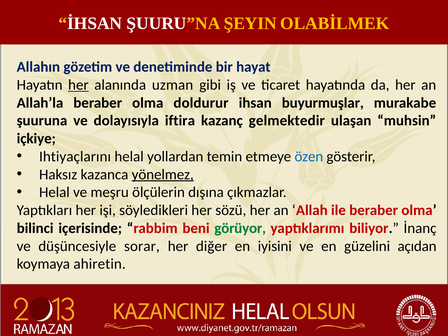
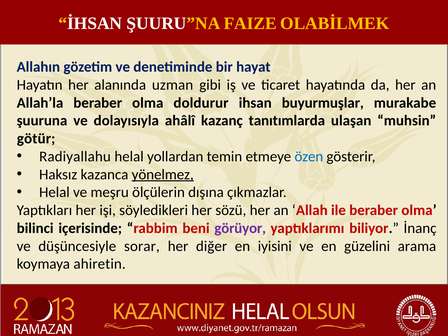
ŞEYIN: ŞEYIN -> FAIZE (250, 23)
her underline: present -> none (78, 85)
iftira: iftira -> ahâlî (180, 121)
gelmektedir: gelmektedir -> tanıtımlarda (287, 121)
içkiye: içkiye -> götür (36, 139)
Ihtiyaçlarını: Ihtiyaçlarını -> Radiyallahu (75, 157)
görüyor colour: green -> purple (240, 228)
açıdan: açıdan -> arama (417, 246)
